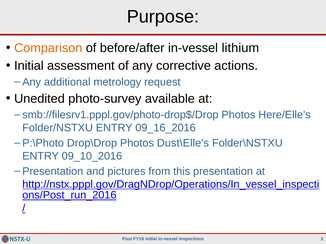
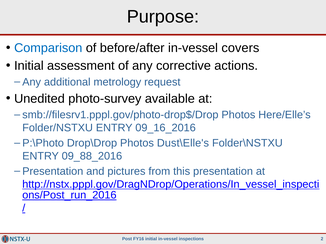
Comparison colour: orange -> blue (48, 48)
lithium: lithium -> covers (240, 48)
09_10_2016: 09_10_2016 -> 09_88_2016 (92, 156)
